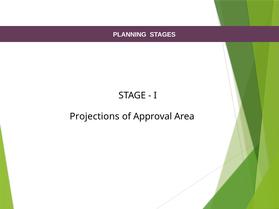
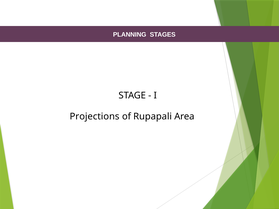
Approval: Approval -> Rupapali (153, 117)
